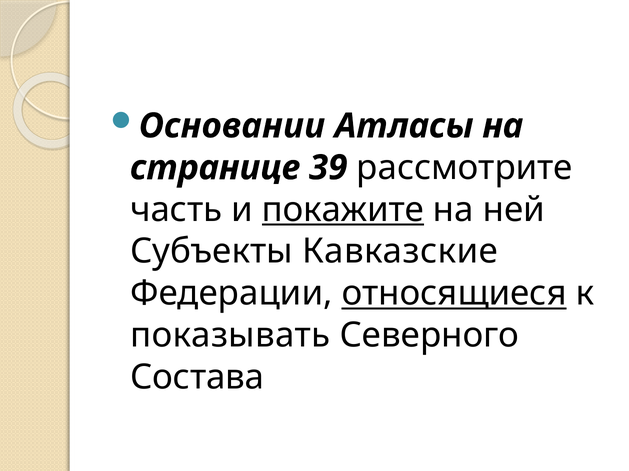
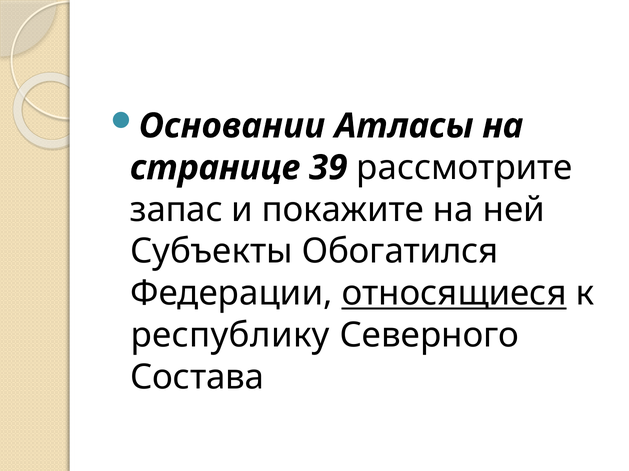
часть: часть -> запас (176, 210)
покажите underline: present -> none (343, 210)
Кавказские: Кавказские -> Обогатился (400, 252)
показывать: показывать -> республику (230, 336)
